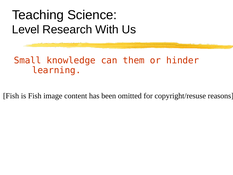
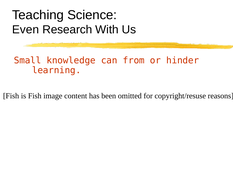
Level: Level -> Even (26, 30)
them: them -> from (134, 60)
